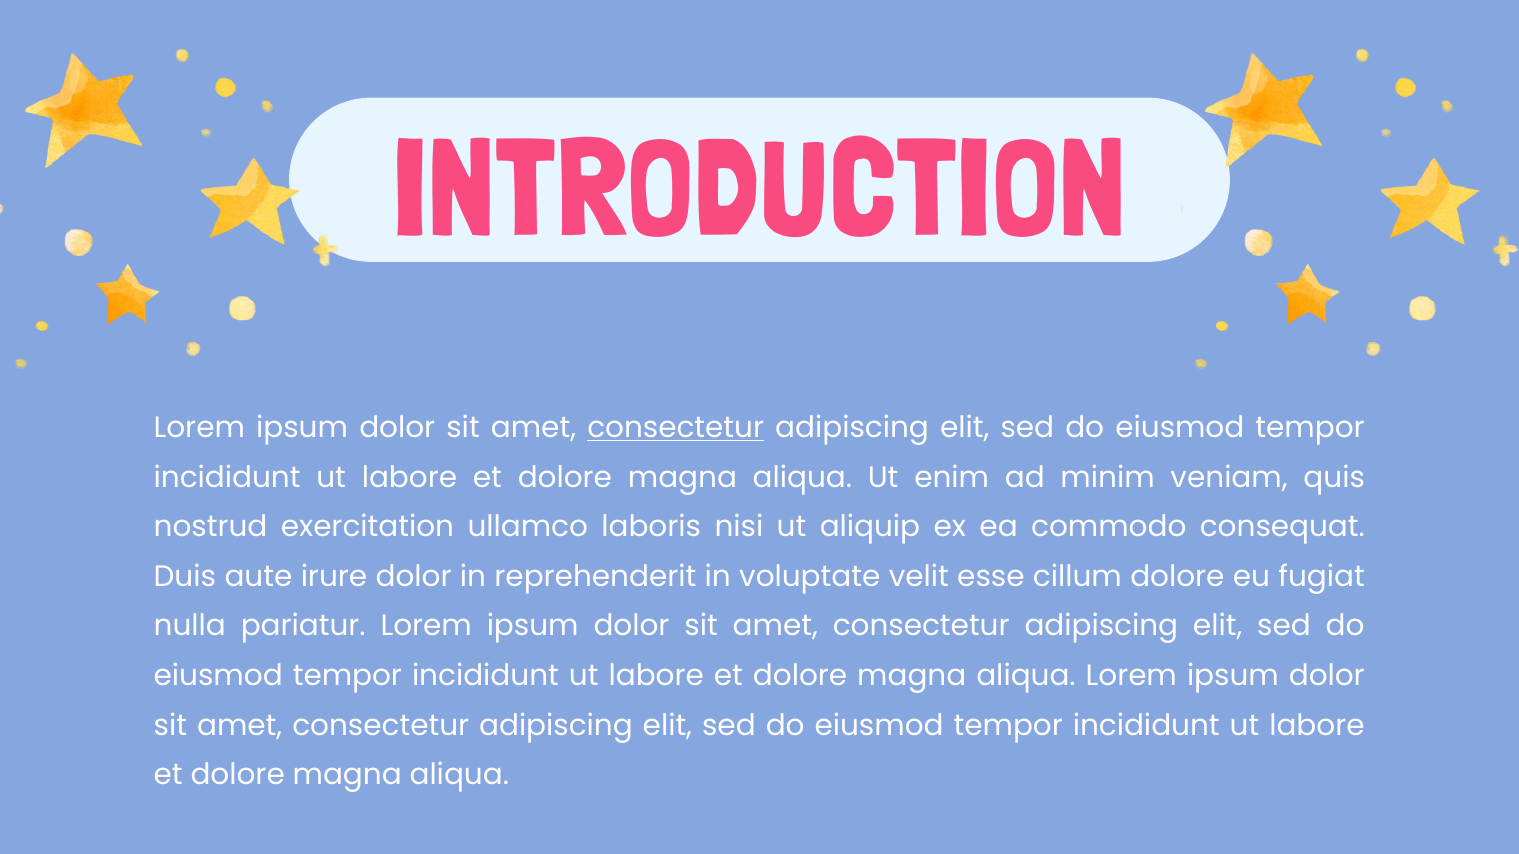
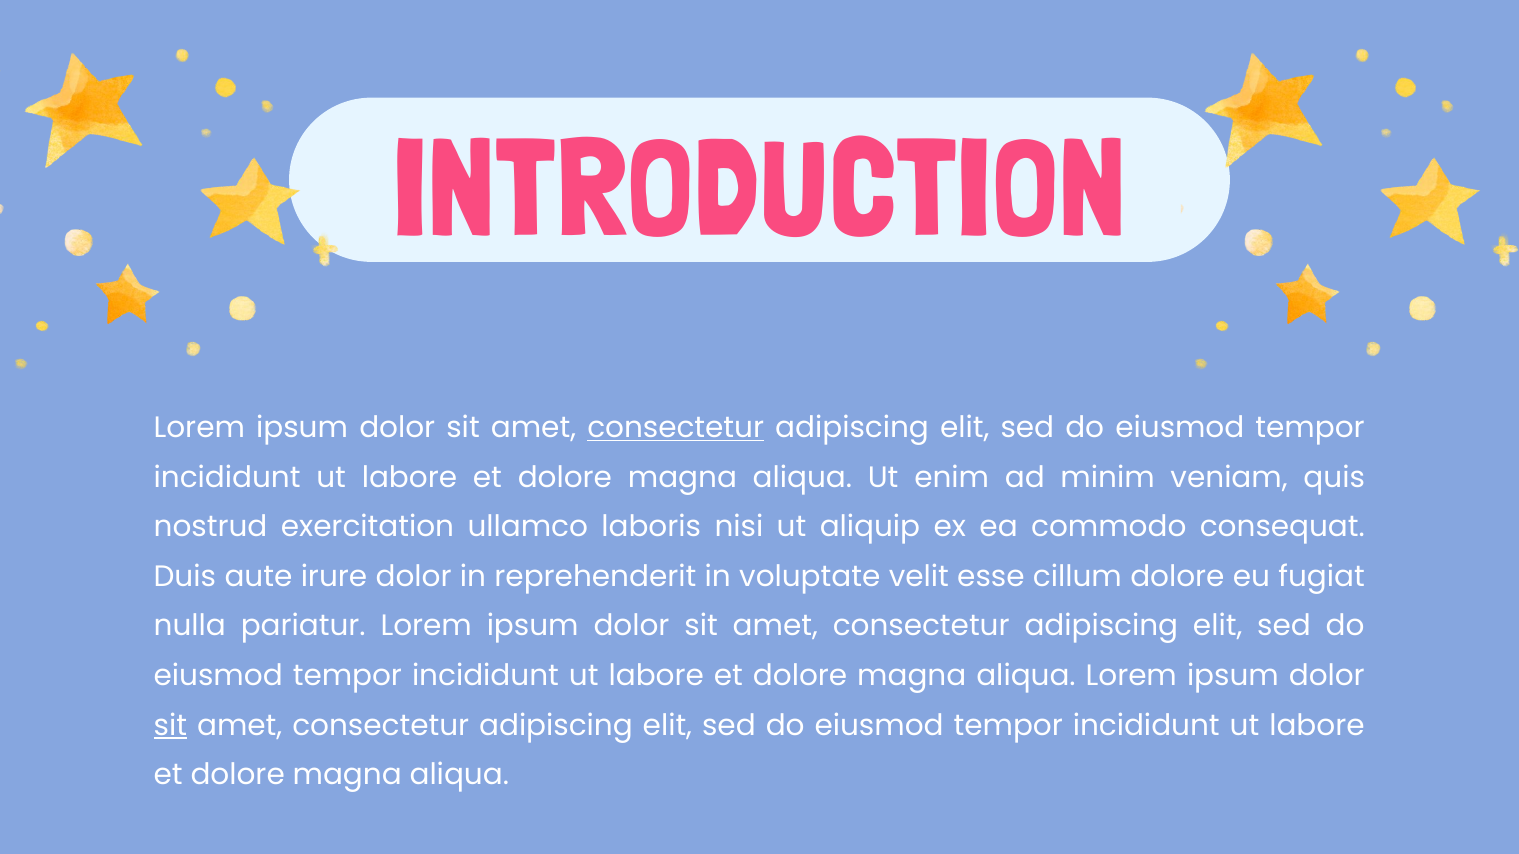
sit underline: none -> present (170, 726)
